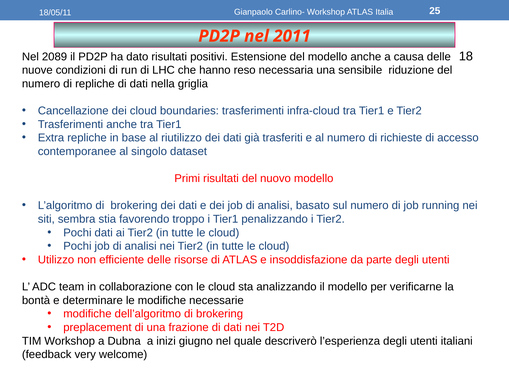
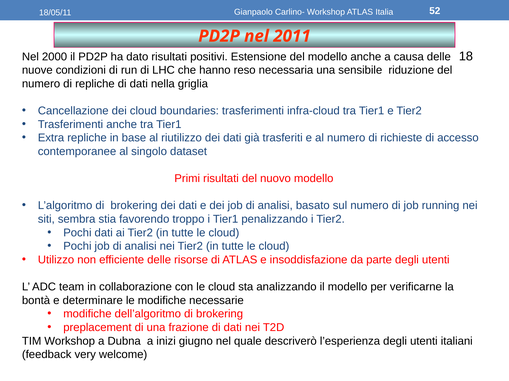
25: 25 -> 52 (435, 11)
2089: 2089 -> 2000 (55, 57)
